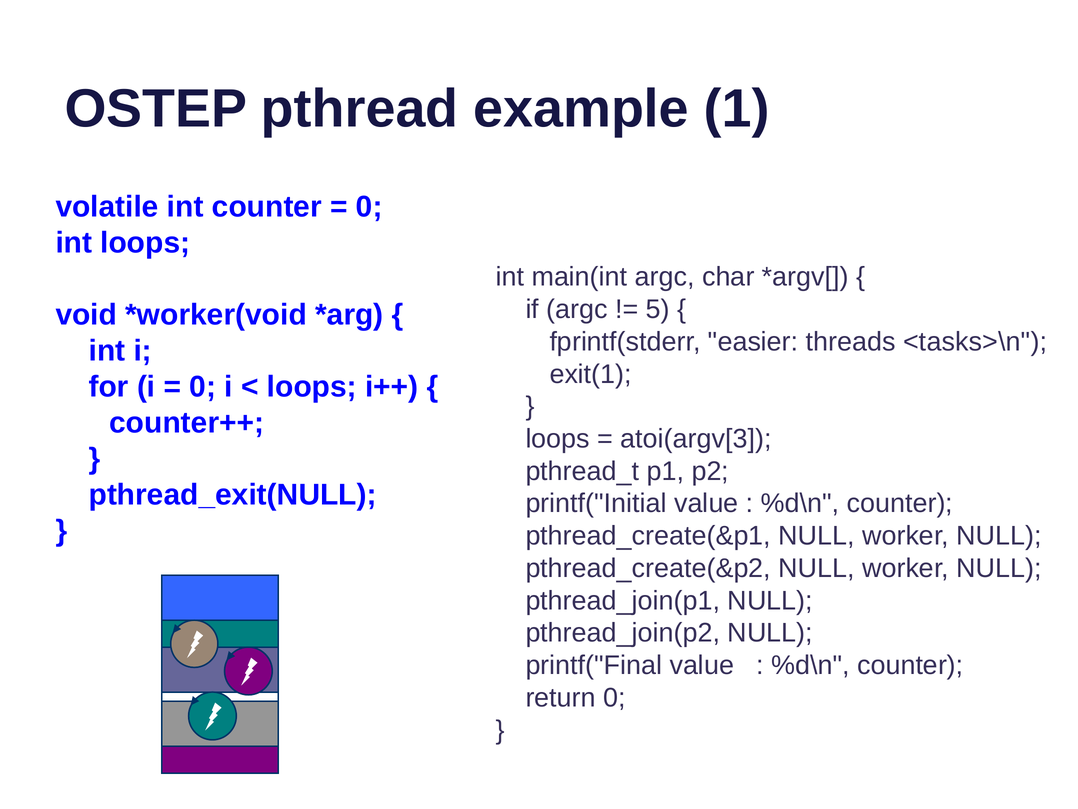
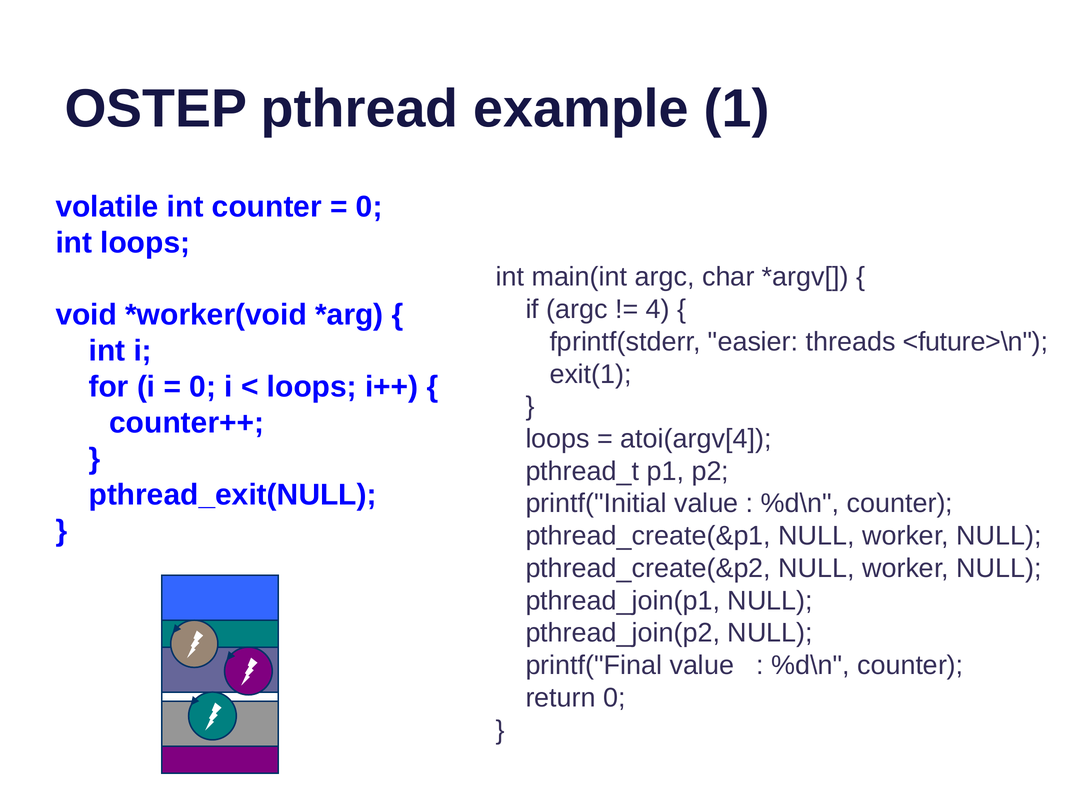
5: 5 -> 4 (658, 309)
<tasks>\n: <tasks>\n -> <future>\n (975, 342)
atoi(argv[3: atoi(argv[3 -> atoi(argv[4 (696, 439)
